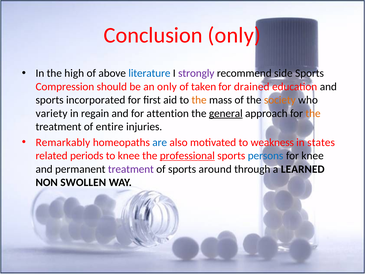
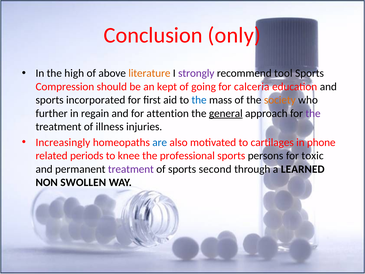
literature colour: blue -> orange (149, 73)
side: side -> tool (283, 73)
an only: only -> kept (167, 87)
taken: taken -> going (204, 87)
drained: drained -> calceria (252, 87)
the colour: orange -> blue (199, 100)
variety: variety -> further (52, 113)
the colour: orange -> purple (313, 113)
entire: entire -> illness (110, 127)
Remarkably: Remarkably -> Increasingly (63, 142)
weakness: weakness -> cartilages (272, 142)
states: states -> phone (321, 142)
professional underline: present -> none (187, 156)
persons colour: blue -> black (266, 156)
for knee: knee -> toxic (313, 156)
around: around -> second (215, 169)
